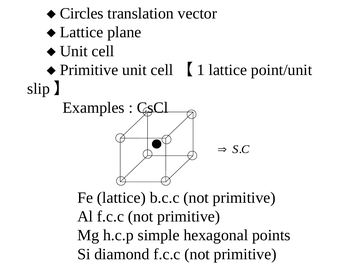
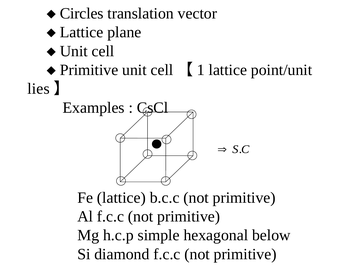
slip: slip -> lies (38, 89)
points: points -> below (271, 236)
